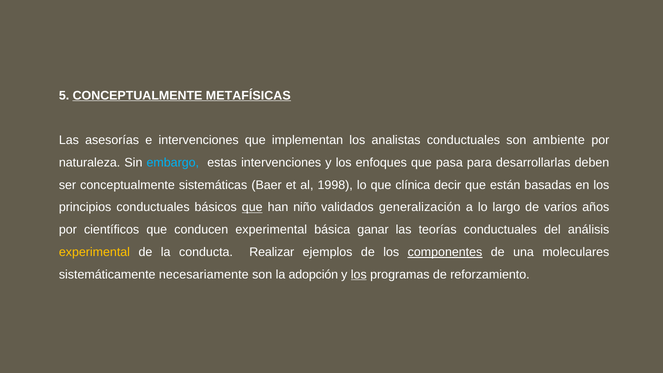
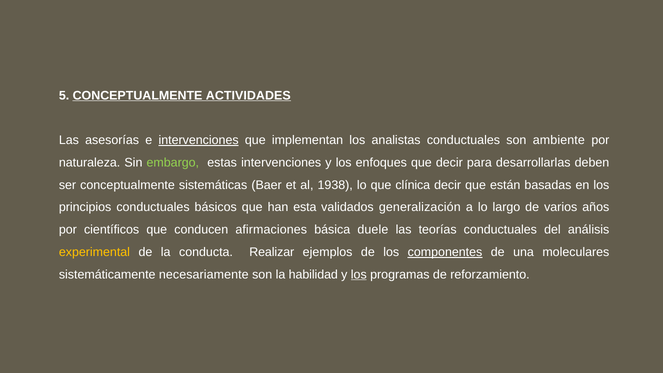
METAFÍSICAS: METAFÍSICAS -> ACTIVIDADES (248, 95)
intervenciones underline: none -> present (199, 140)
embargo colour: light blue -> light green (173, 163)
que pasa: pasa -> decir (449, 163)
1998: 1998 -> 1938 (335, 185)
que underline: present -> none (252, 207)
niño: niño -> esta (305, 207)
conducen experimental: experimental -> afirmaciones (271, 230)
ganar: ganar -> duele (373, 230)
adopción: adopción -> habilidad (313, 274)
